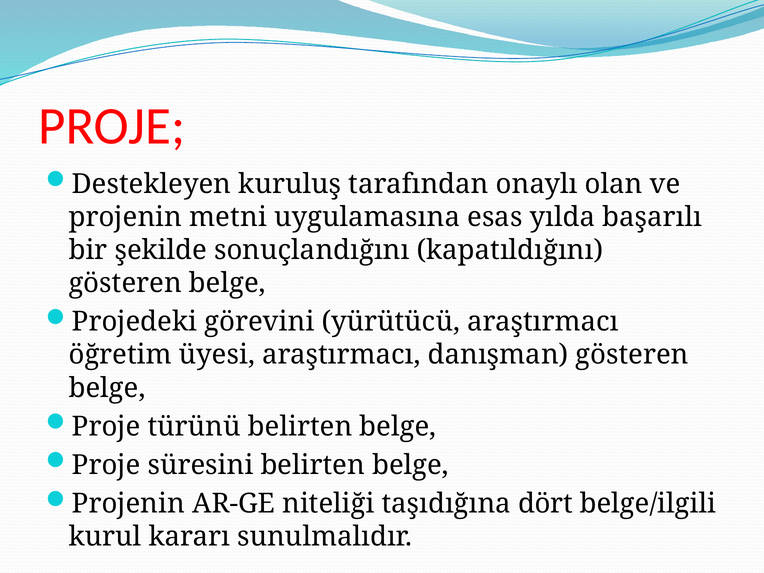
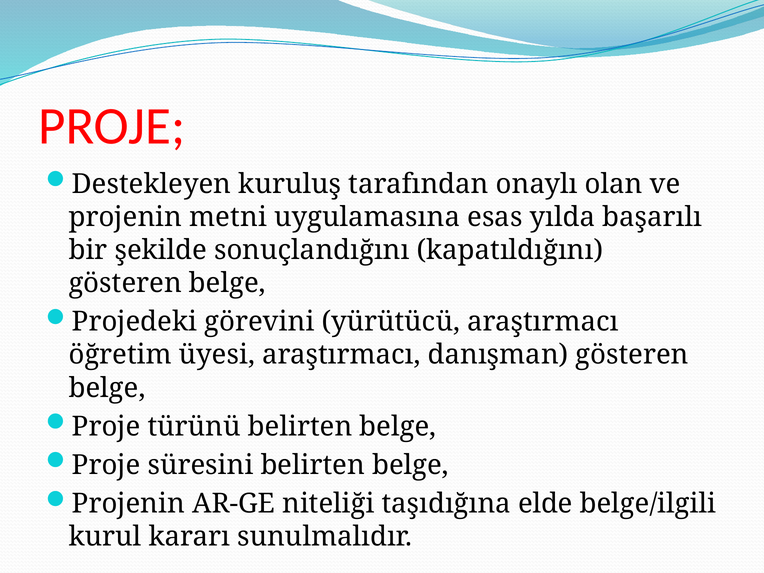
dört: dört -> elde (545, 504)
